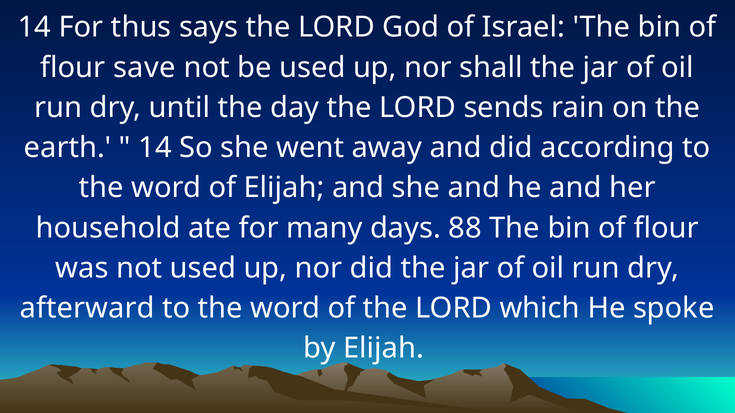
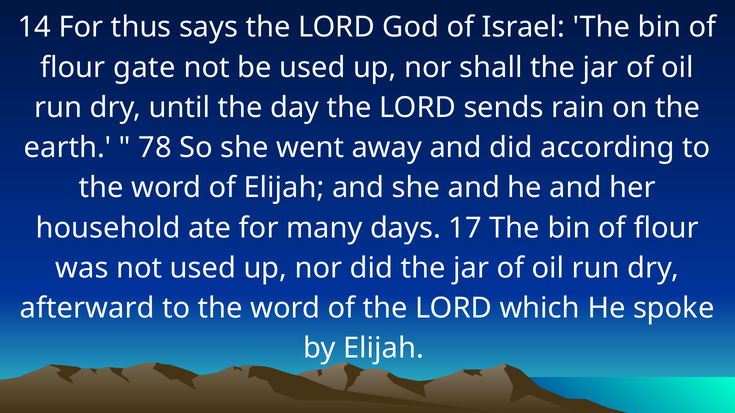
save: save -> gate (144, 68)
14: 14 -> 78 (155, 148)
88: 88 -> 17 (465, 228)
